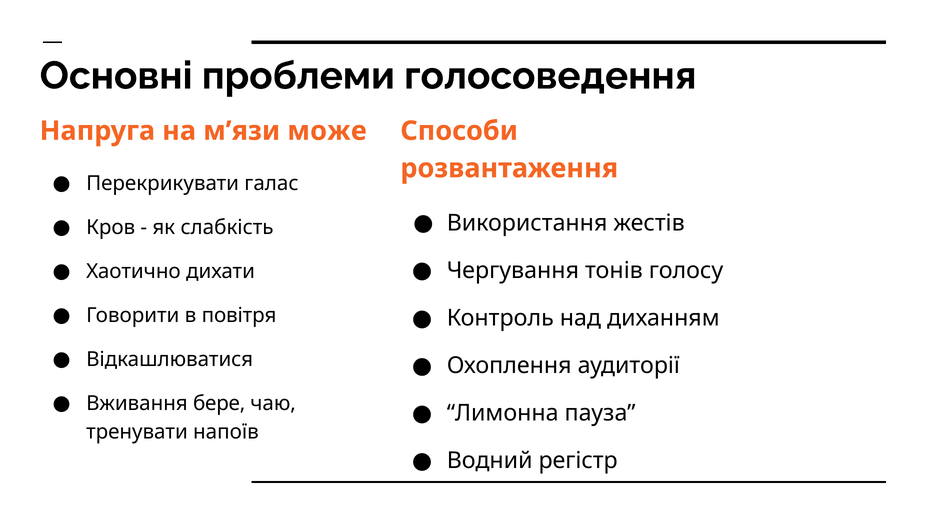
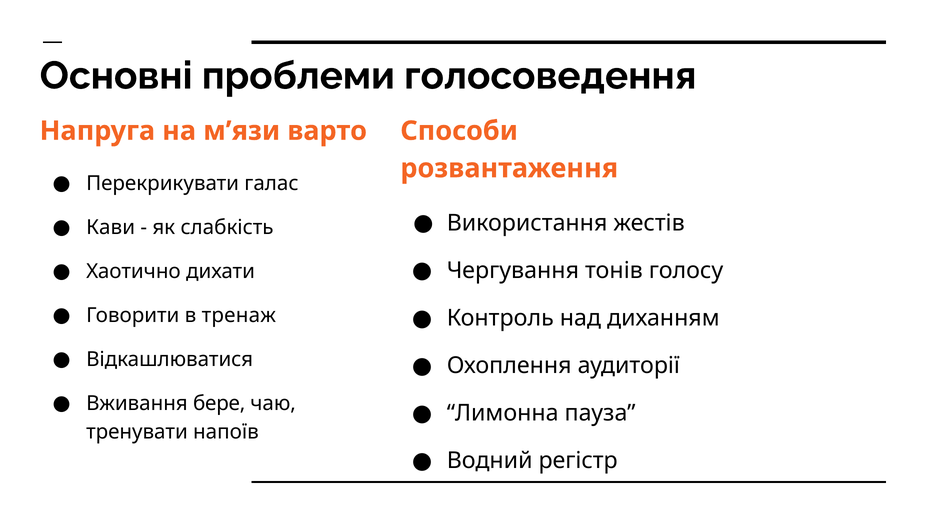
може: може -> варто (327, 131)
Кров: Кров -> Кави (111, 227)
повітря: повітря -> тренаж (239, 315)
